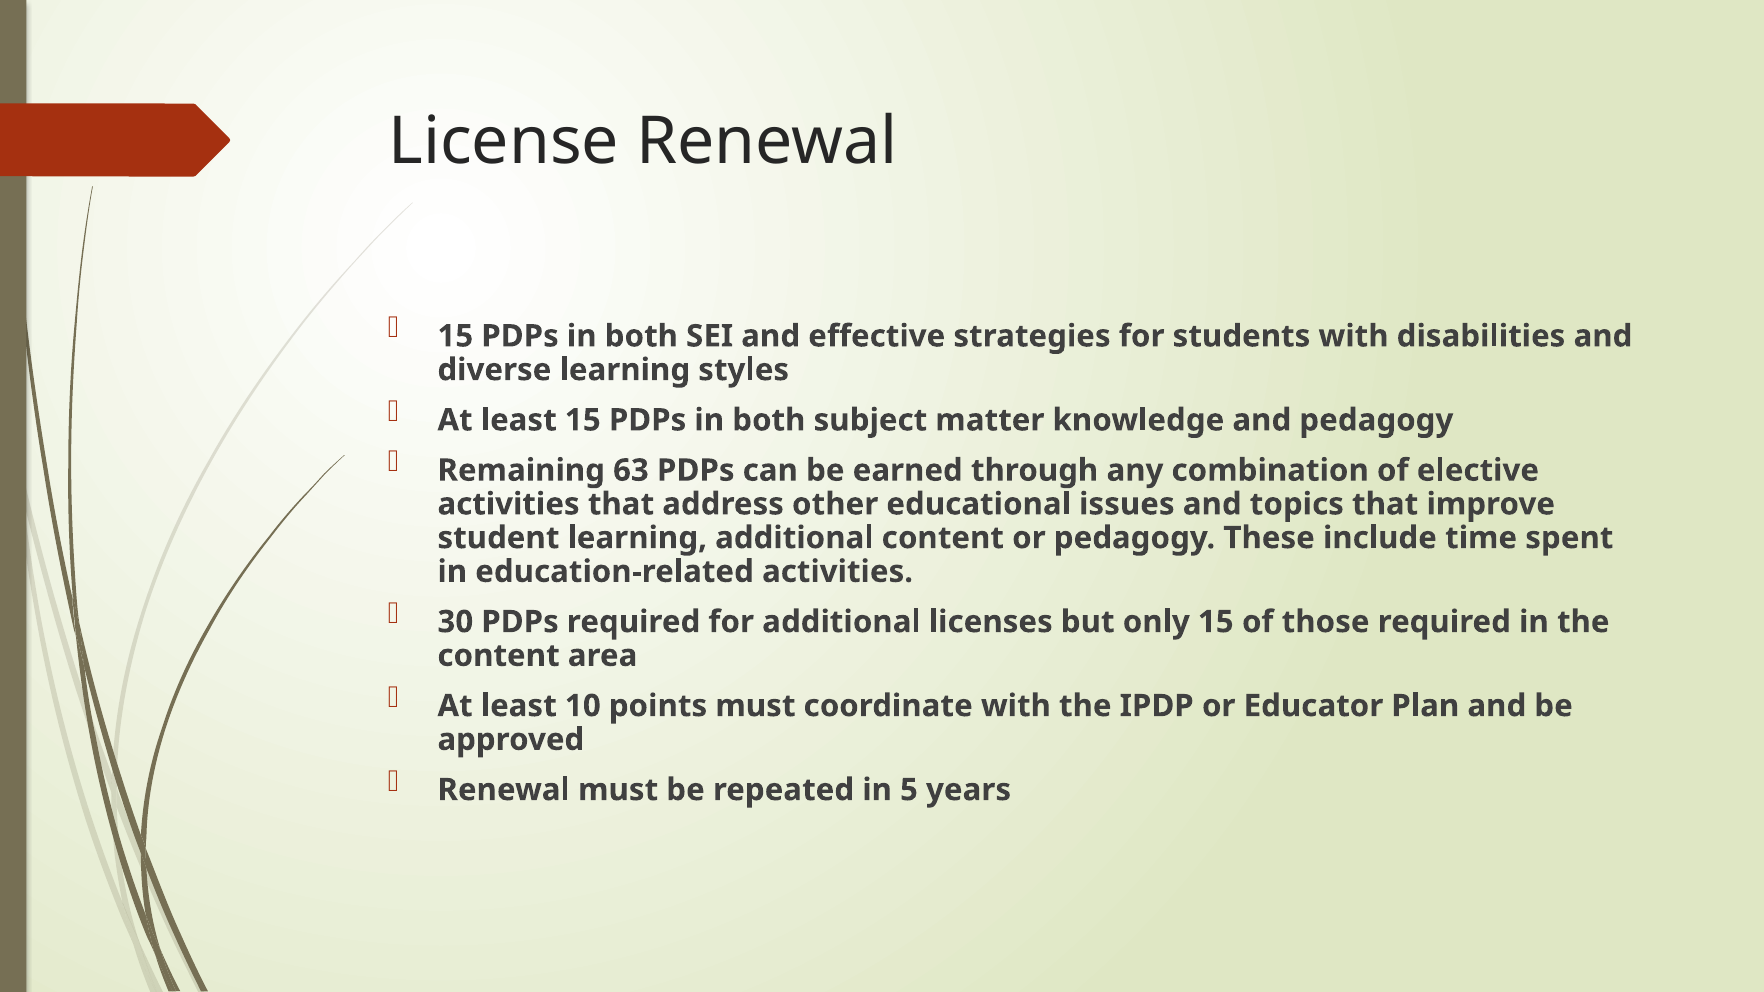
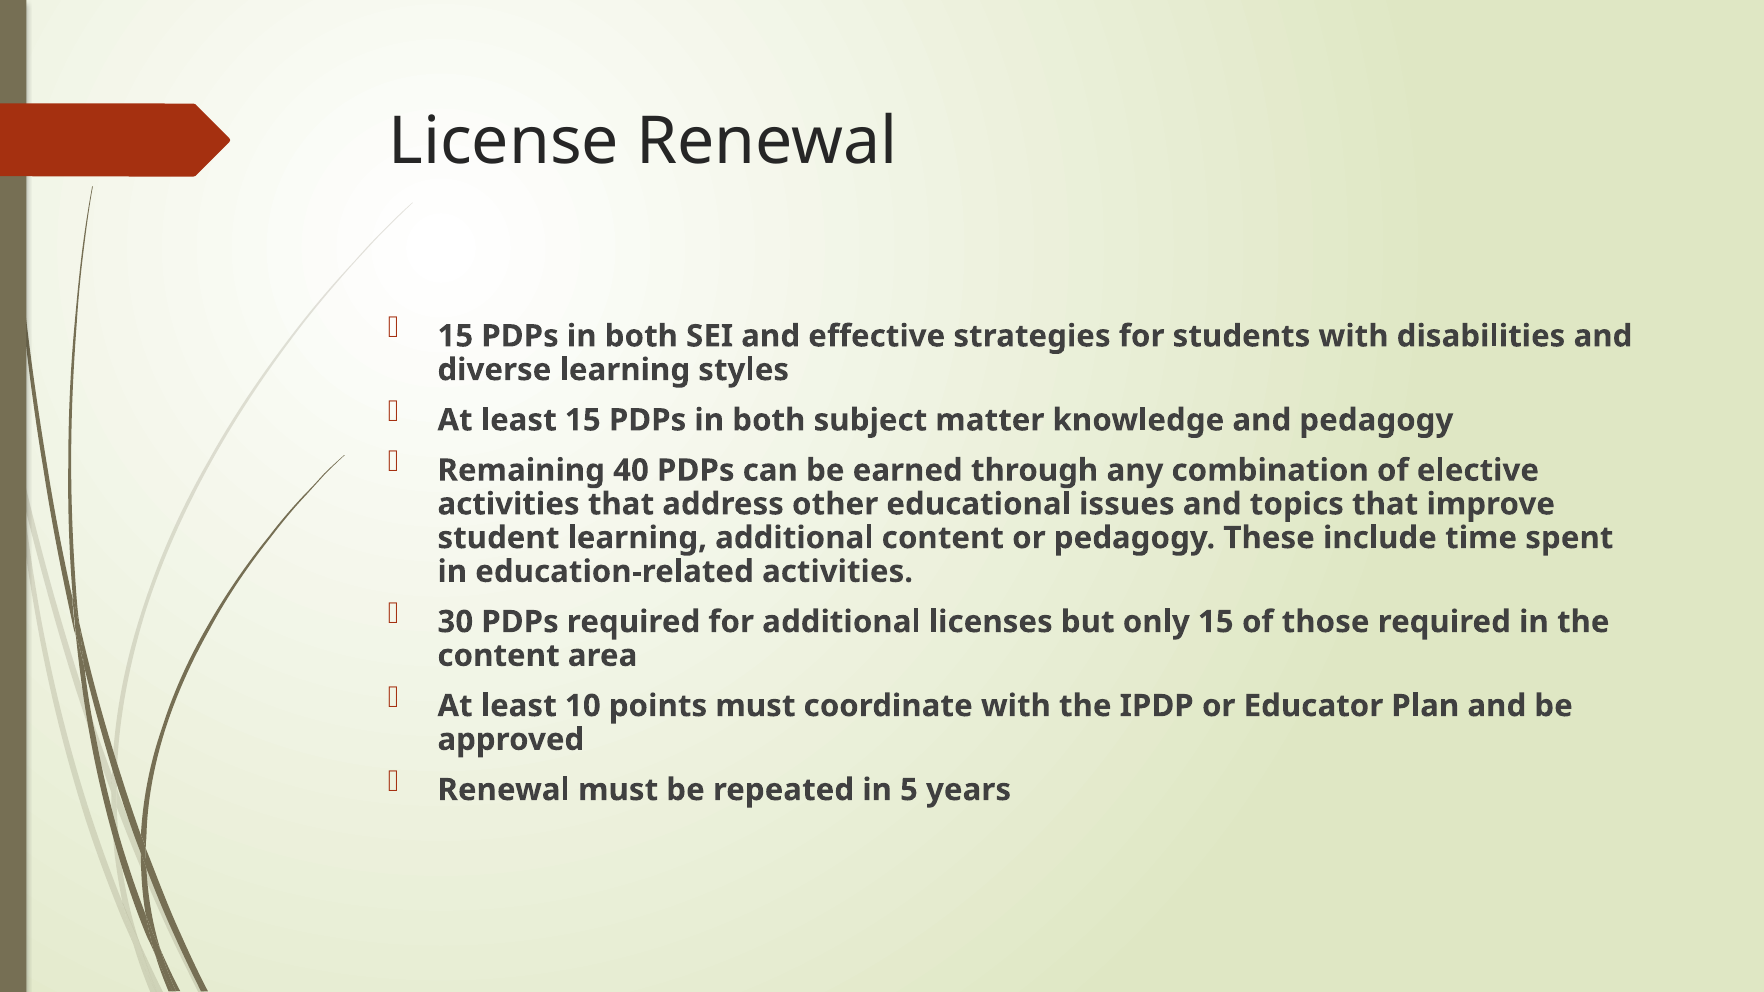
63: 63 -> 40 (631, 471)
